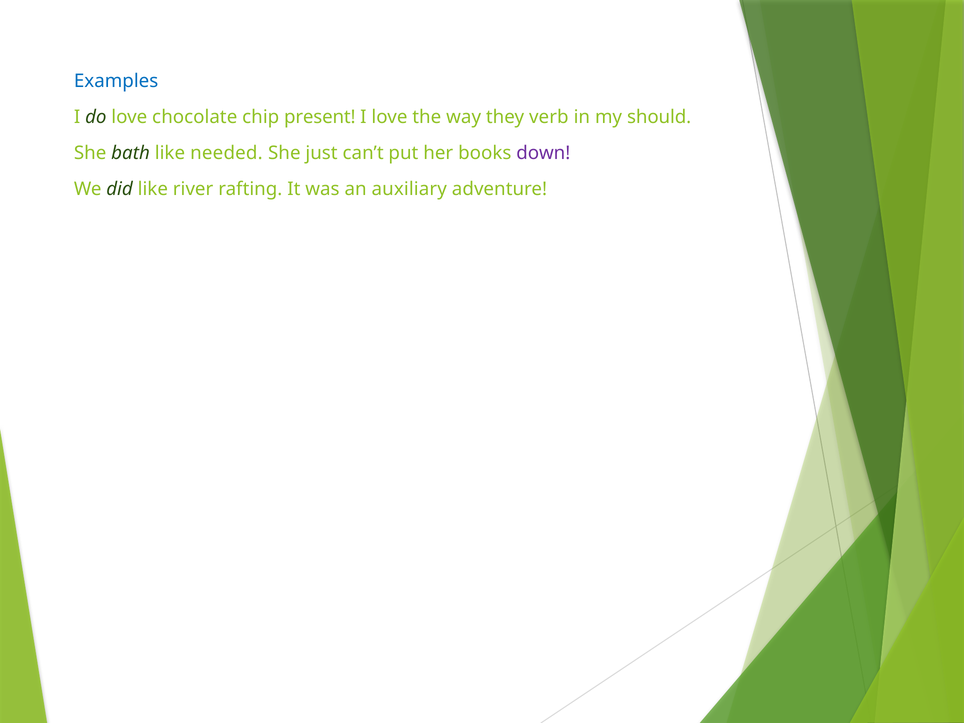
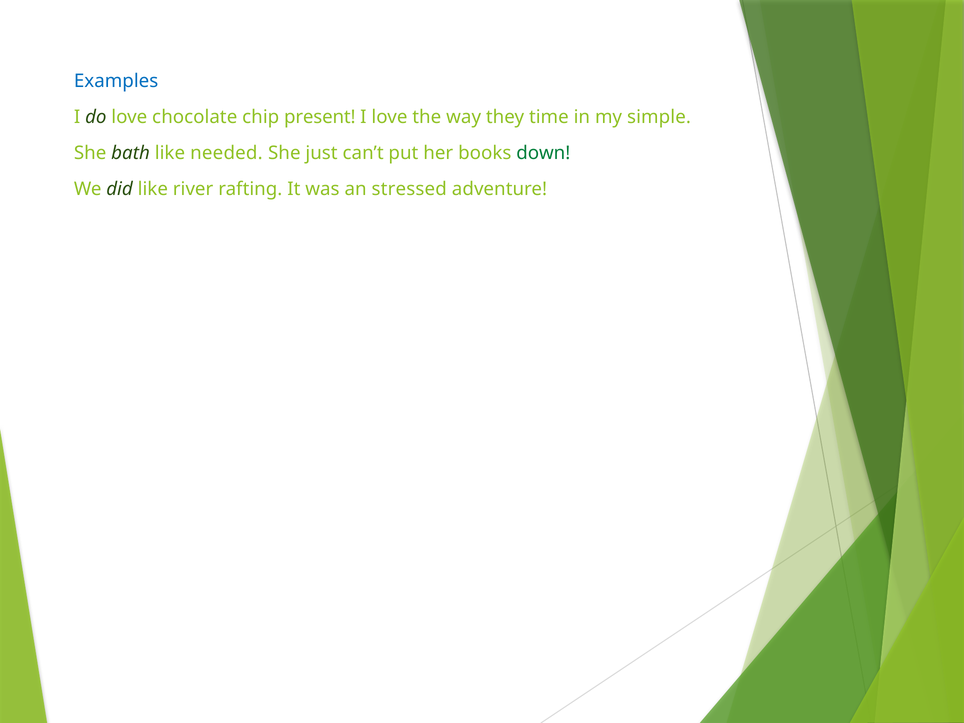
verb: verb -> time (549, 117)
should: should -> simple (659, 117)
down colour: purple -> green (543, 153)
auxiliary: auxiliary -> stressed (409, 189)
